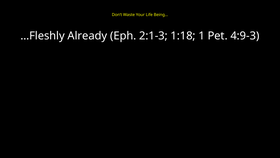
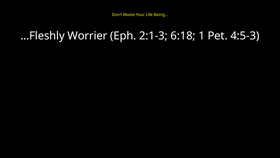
Already: Already -> Worrier (87, 36)
1:18: 1:18 -> 6:18 (183, 36)
4:9-3: 4:9-3 -> 4:5-3 (245, 36)
